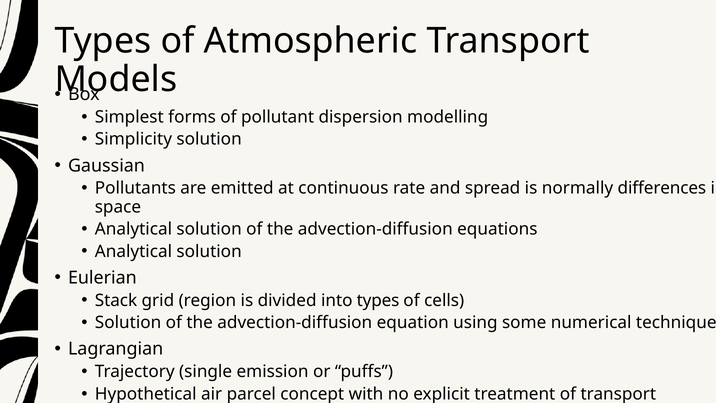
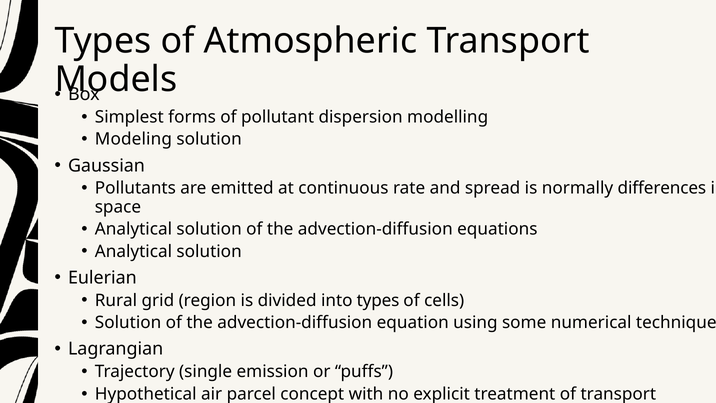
Simplicity: Simplicity -> Modeling (133, 139)
Stack: Stack -> Rural (116, 300)
